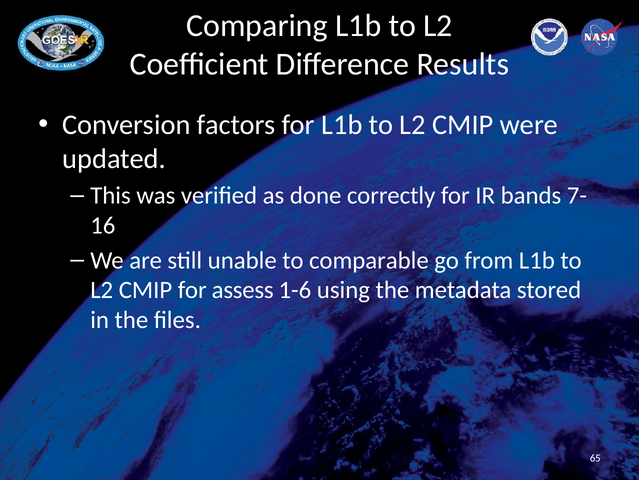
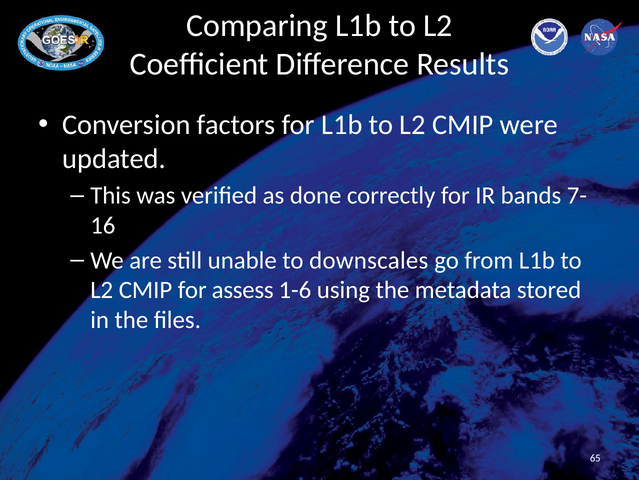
comparable: comparable -> downscales (369, 260)
